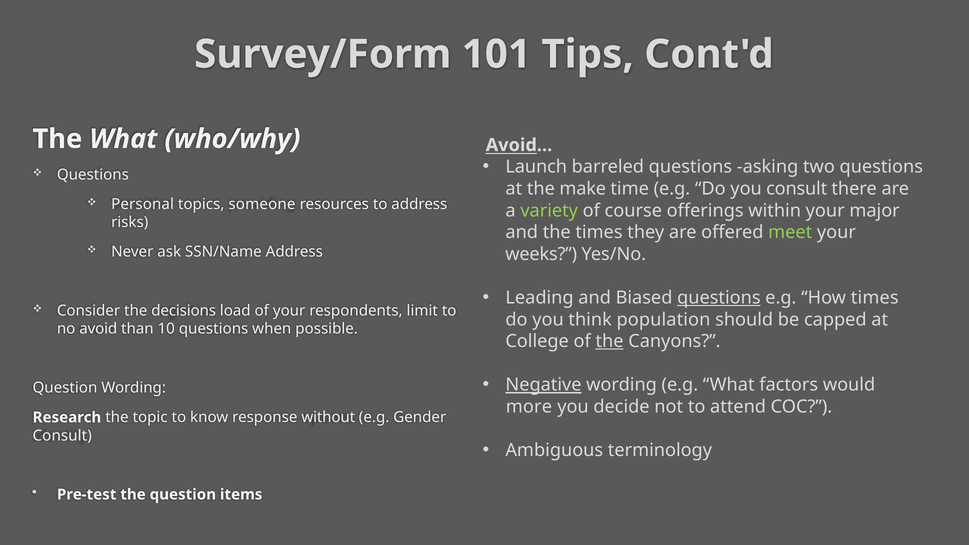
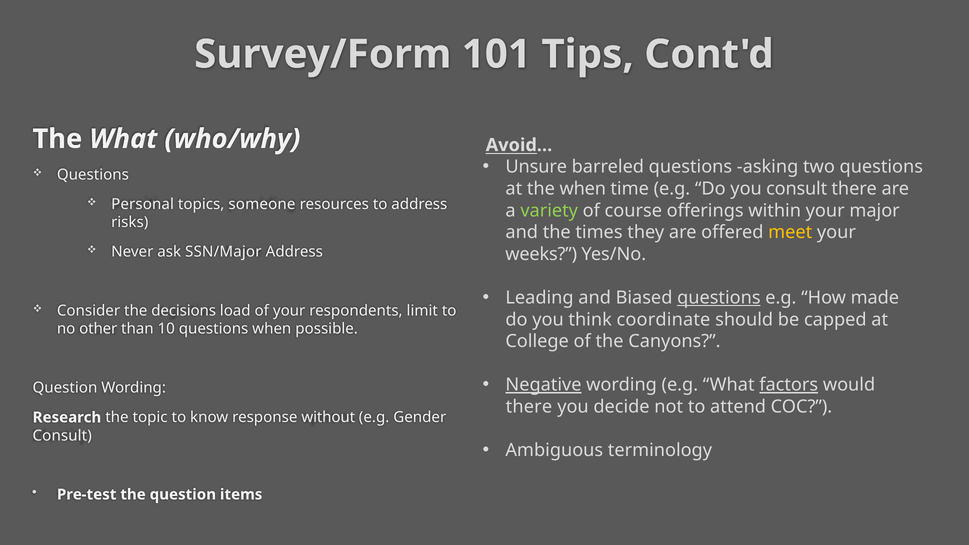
Launch: Launch -> Unsure (536, 167)
the make: make -> when (583, 189)
meet colour: light green -> yellow (790, 232)
SSN/Name: SSN/Name -> SSN/Major (223, 252)
How times: times -> made (875, 298)
population: population -> coordinate (663, 320)
avoid: avoid -> other (98, 329)
the underline: present -> none (610, 341)
factors underline: none -> present (789, 385)
more: more -> there (529, 407)
